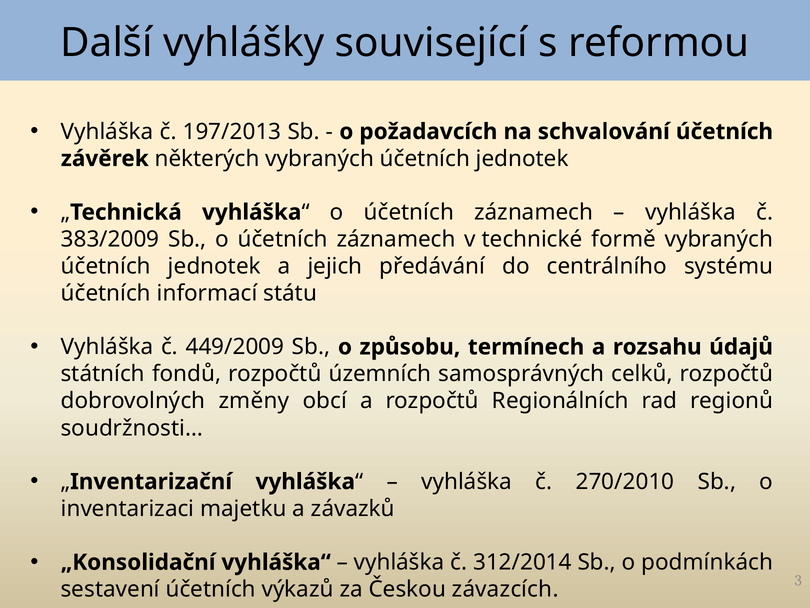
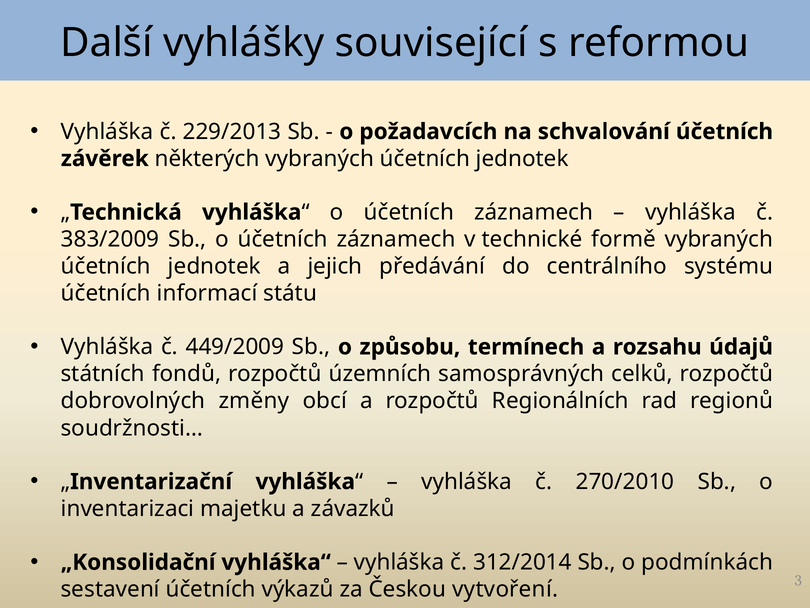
197/2013: 197/2013 -> 229/2013 (232, 132)
závazcích: závazcích -> vytvoření (505, 589)
